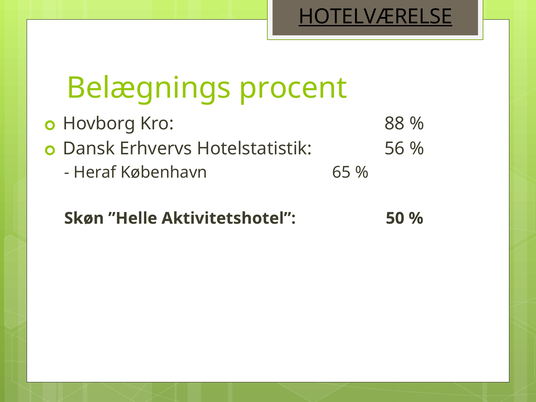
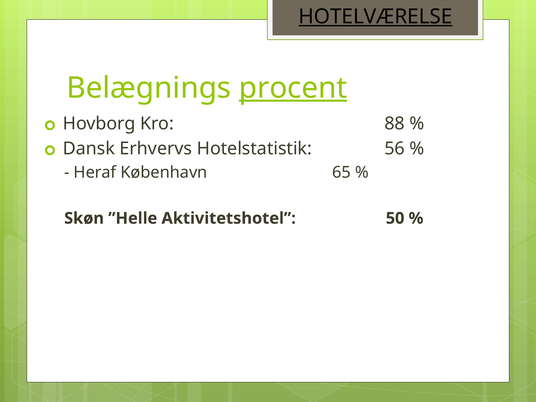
procent underline: none -> present (293, 88)
